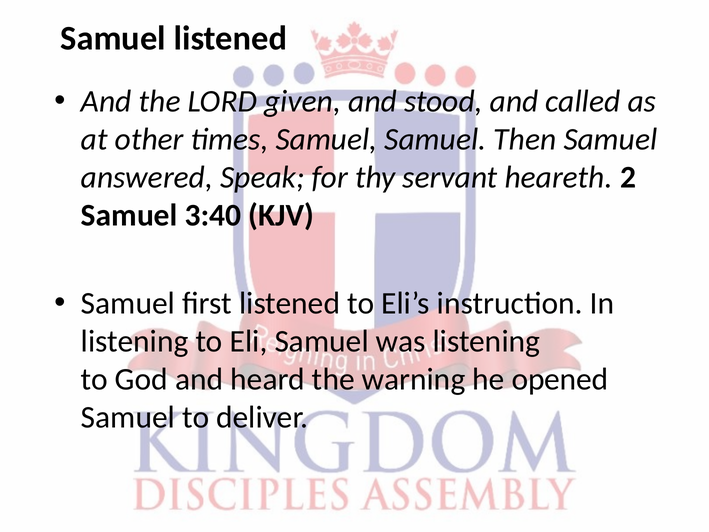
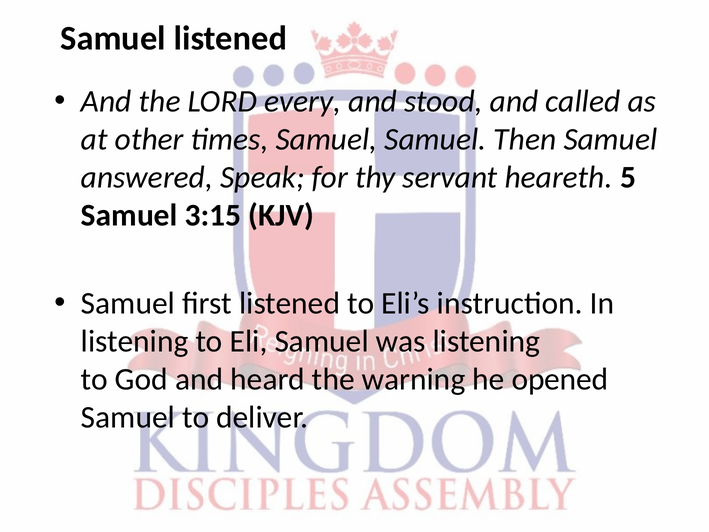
given: given -> every (303, 102)
2: 2 -> 5 (628, 177)
3:40: 3:40 -> 3:15 (213, 215)
